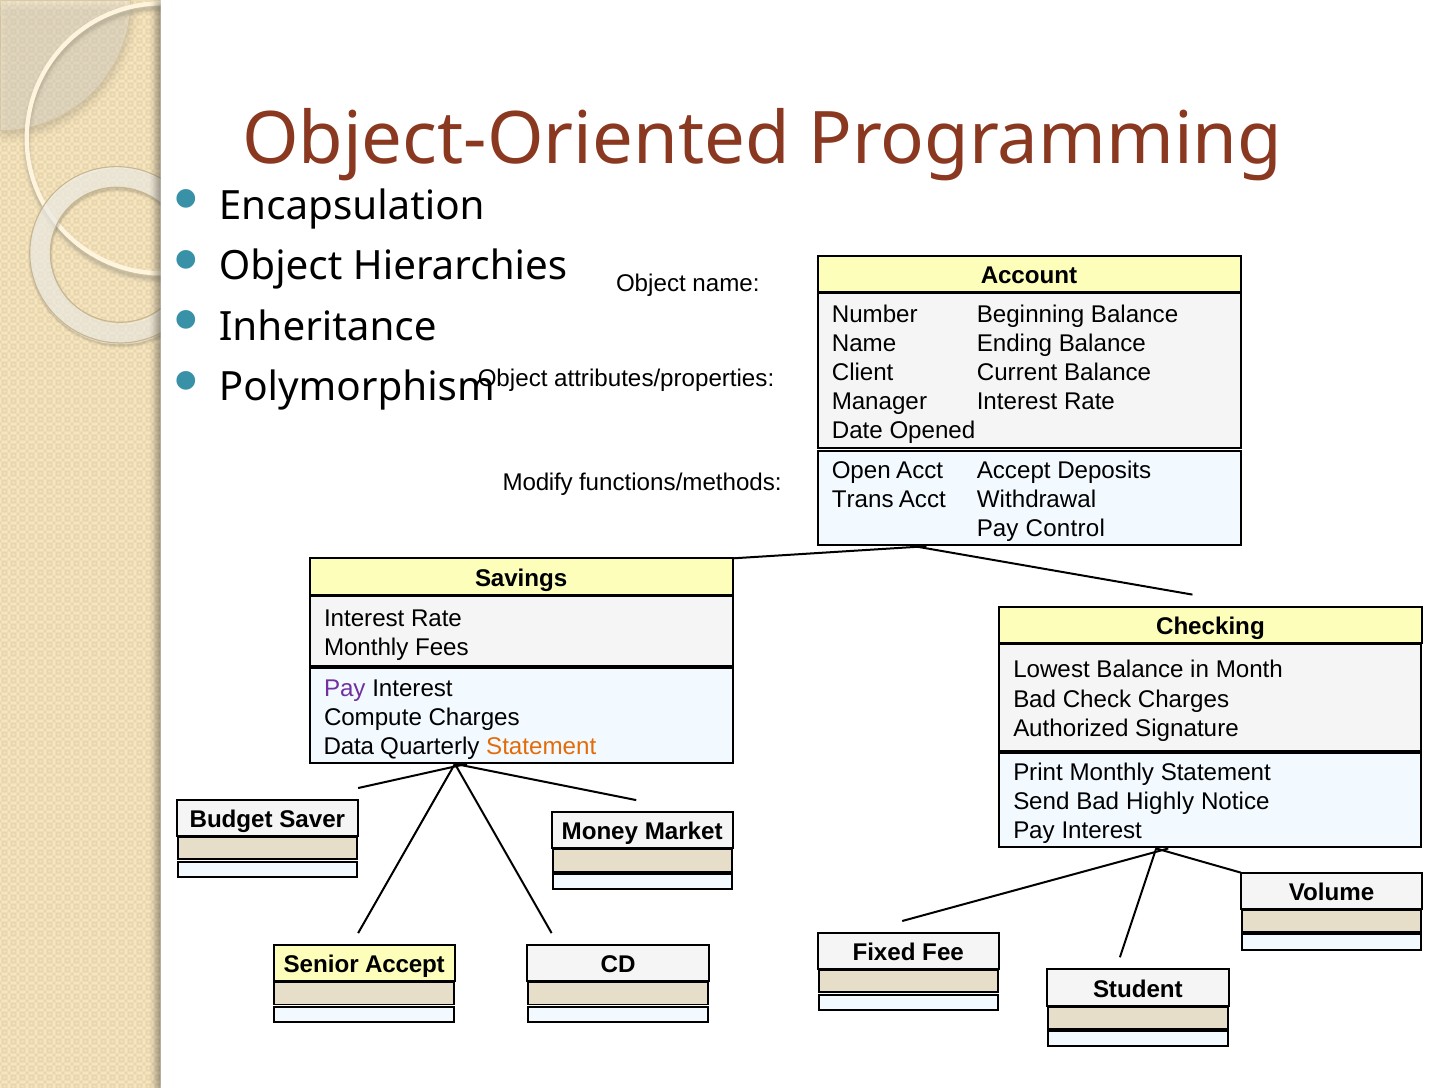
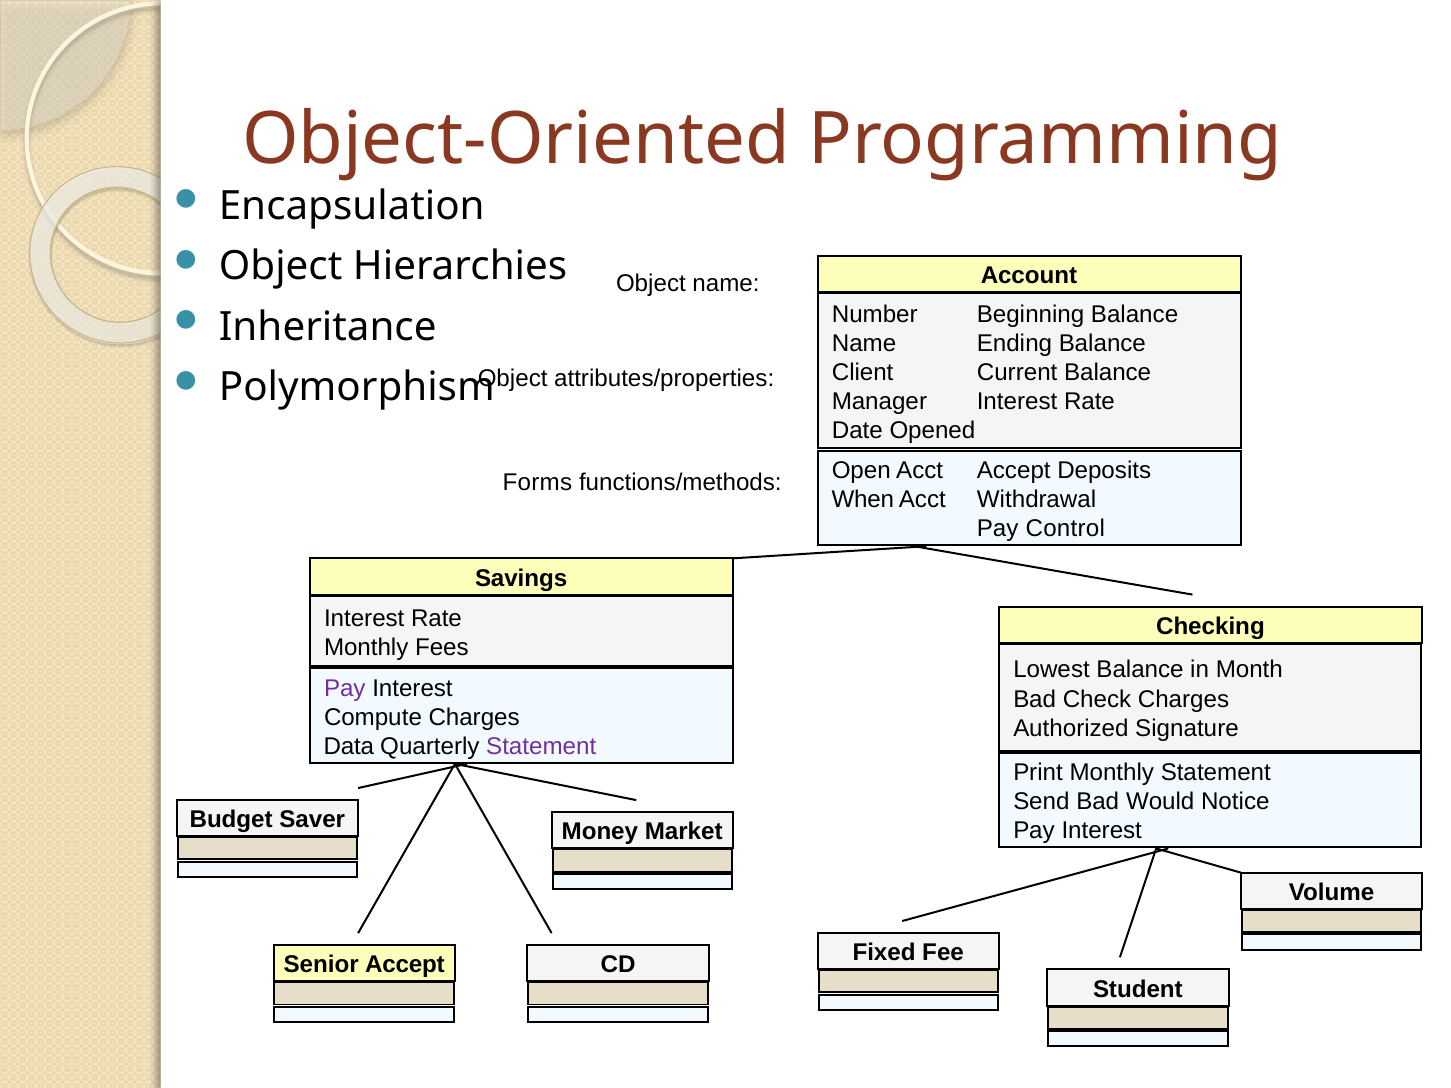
Modify: Modify -> Forms (537, 482)
Trans: Trans -> When (863, 500)
Statement colour: orange -> purple (541, 746)
Highly: Highly -> Would (1160, 802)
